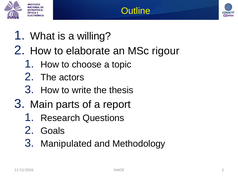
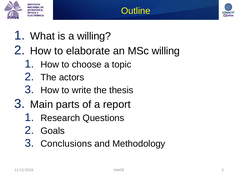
MSc rigour: rigour -> willing (166, 51)
Manipulated: Manipulated -> Conclusions (66, 144)
